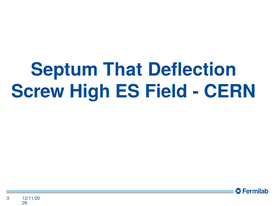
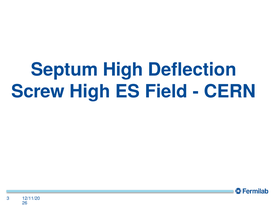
Septum That: That -> High (123, 70)
